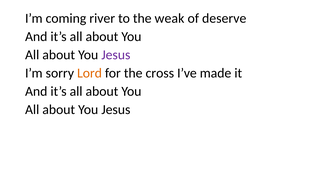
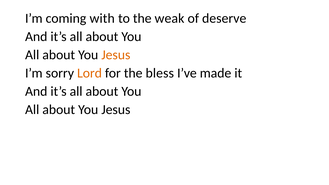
river: river -> with (102, 18)
Jesus colour: purple -> orange (116, 55)
cross: cross -> bless (160, 73)
